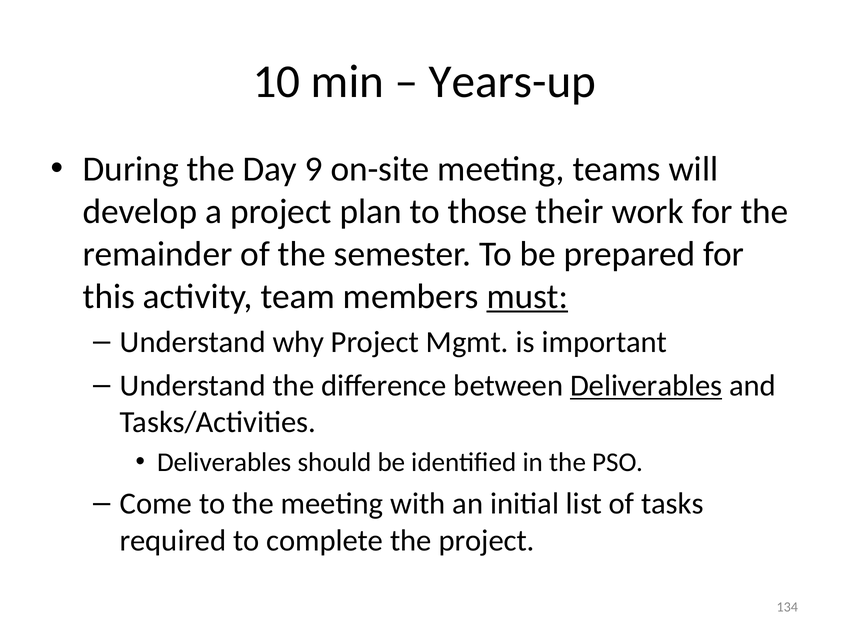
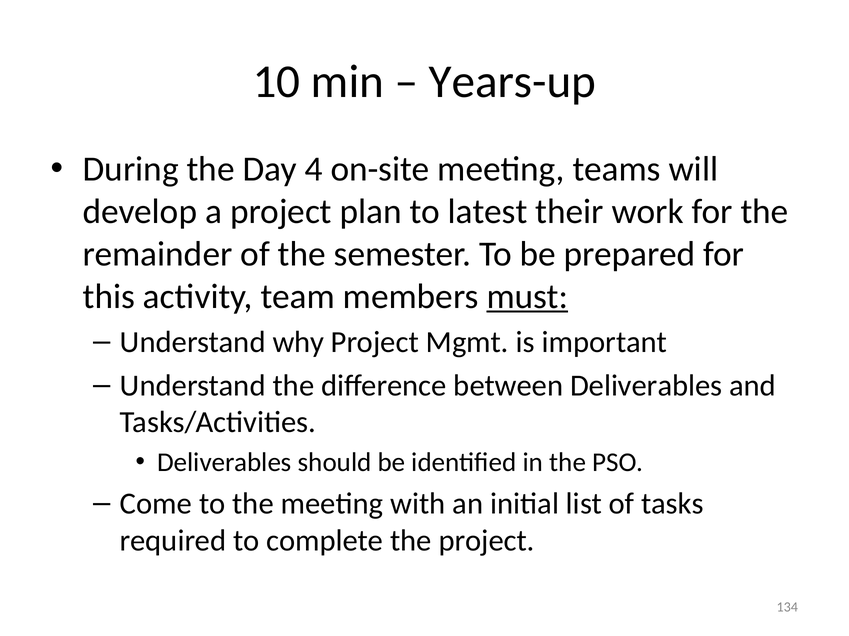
9: 9 -> 4 (314, 169)
those: those -> latest (488, 212)
Deliverables underline: present -> none (646, 386)
